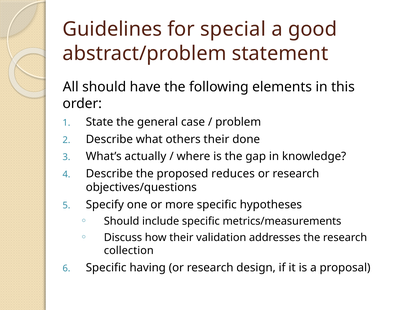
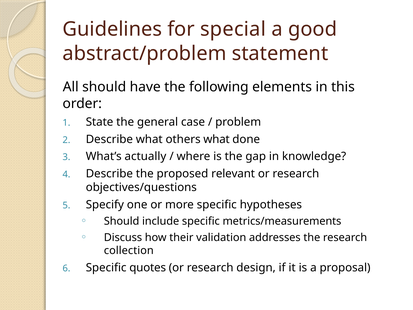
others their: their -> what (217, 139)
reduces: reduces -> relevant (233, 174)
having: having -> quotes (148, 267)
